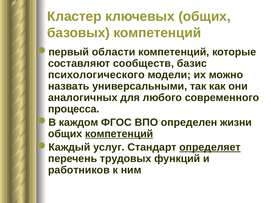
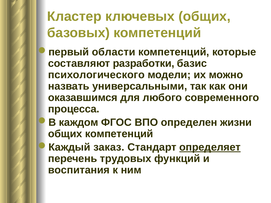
сообществ: сообществ -> разработки (144, 64)
аналогичных: аналогичных -> оказавшимся (83, 98)
компетенций underline: present -> none (119, 134)
услуг: услуг -> заказ (109, 147)
работников: работников -> воспитания (79, 170)
